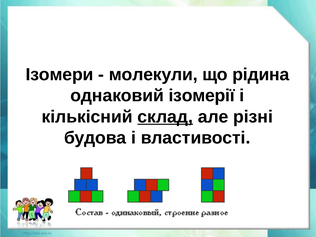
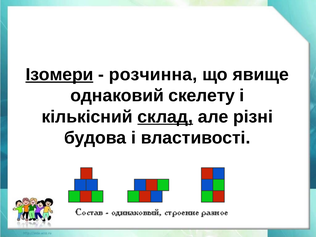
Ізомери underline: none -> present (59, 75)
молекули: молекули -> розчинна (153, 75)
рідина: рідина -> явище (261, 75)
ізомерії: ізомерії -> скелету (202, 96)
